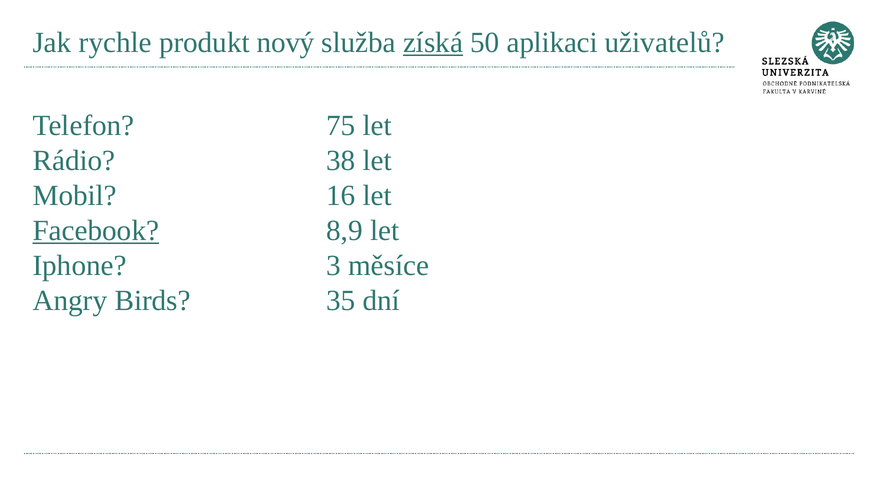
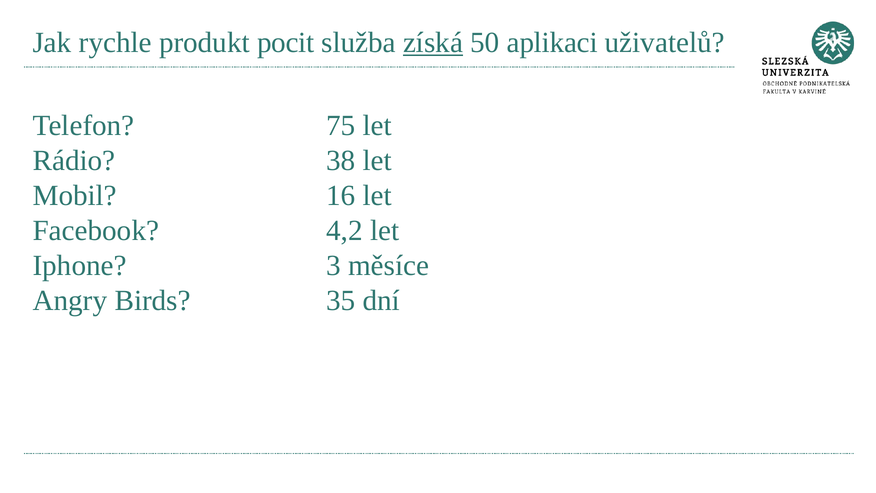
nový: nový -> pocit (286, 43)
Facebook underline: present -> none (96, 231)
8,9: 8,9 -> 4,2 (345, 231)
